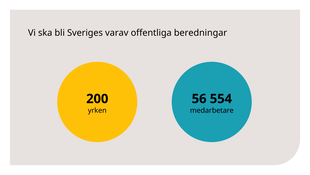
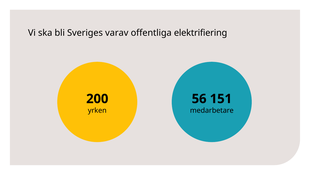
beredningar: beredningar -> elektrifiering (201, 33)
554: 554 -> 151 (221, 98)
